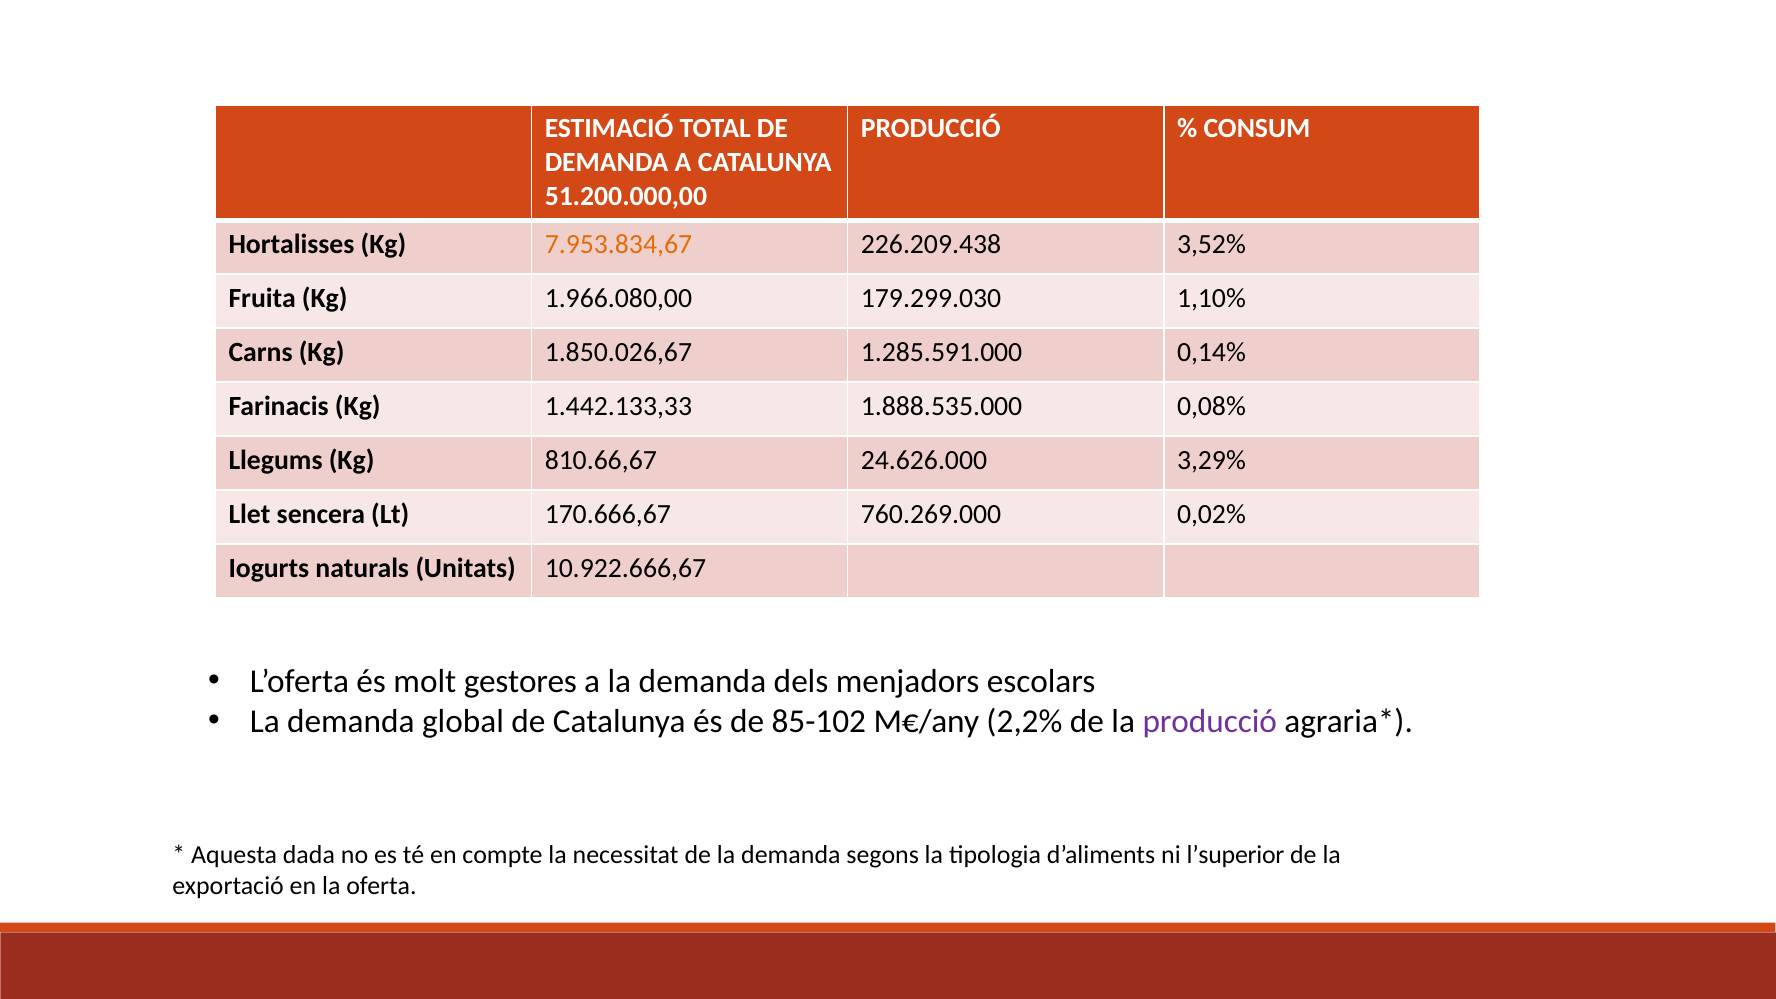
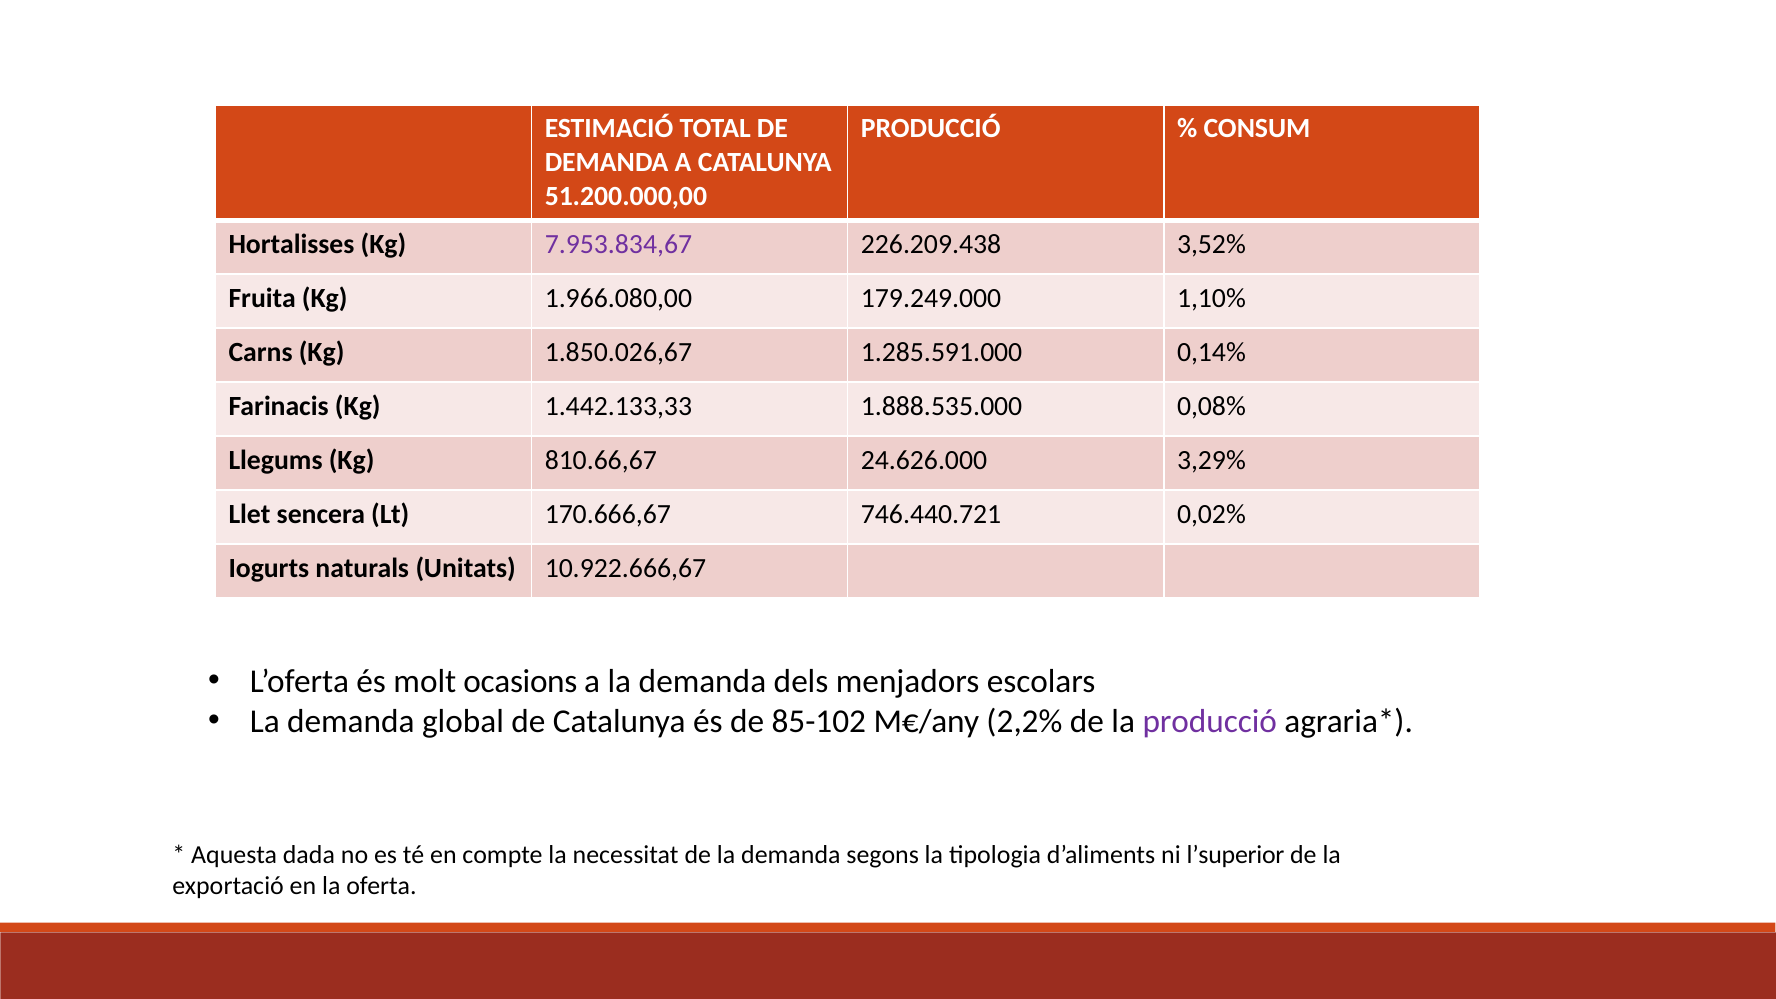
7.953.834,67 colour: orange -> purple (618, 244)
179.299.030: 179.299.030 -> 179.249.000 (931, 298)
760.269.000: 760.269.000 -> 746.440.721 (931, 514)
gestores: gestores -> ocasions (520, 681)
